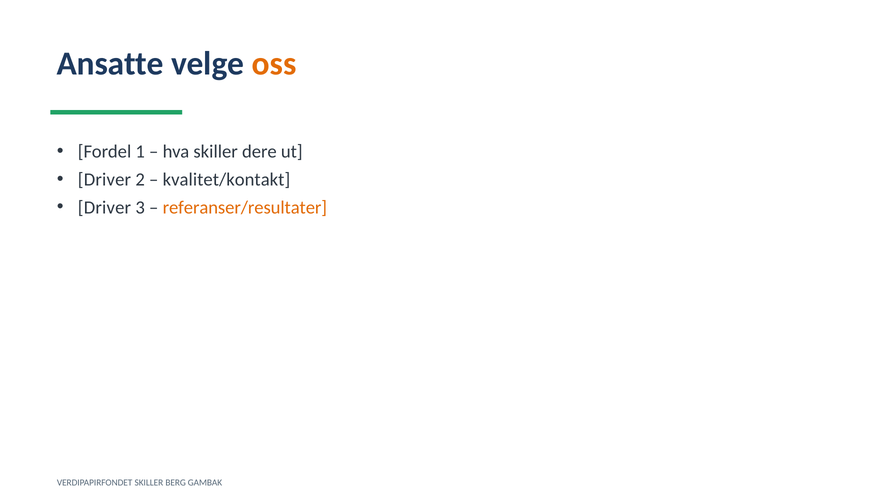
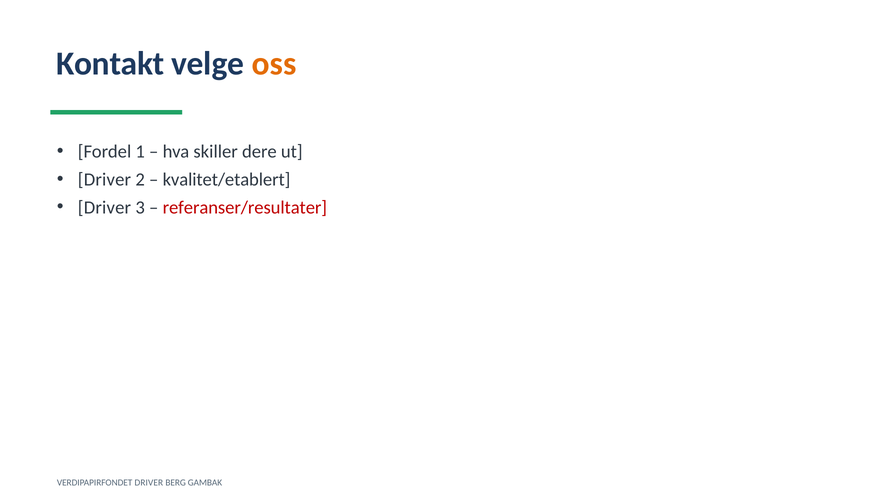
Ansatte: Ansatte -> Kontakt (110, 64)
kvalitet/kontakt: kvalitet/kontakt -> kvalitet/etablert (226, 179)
referanser/resultater colour: orange -> red (245, 207)
VERDIPAPIRFONDET SKILLER: SKILLER -> DRIVER (149, 483)
